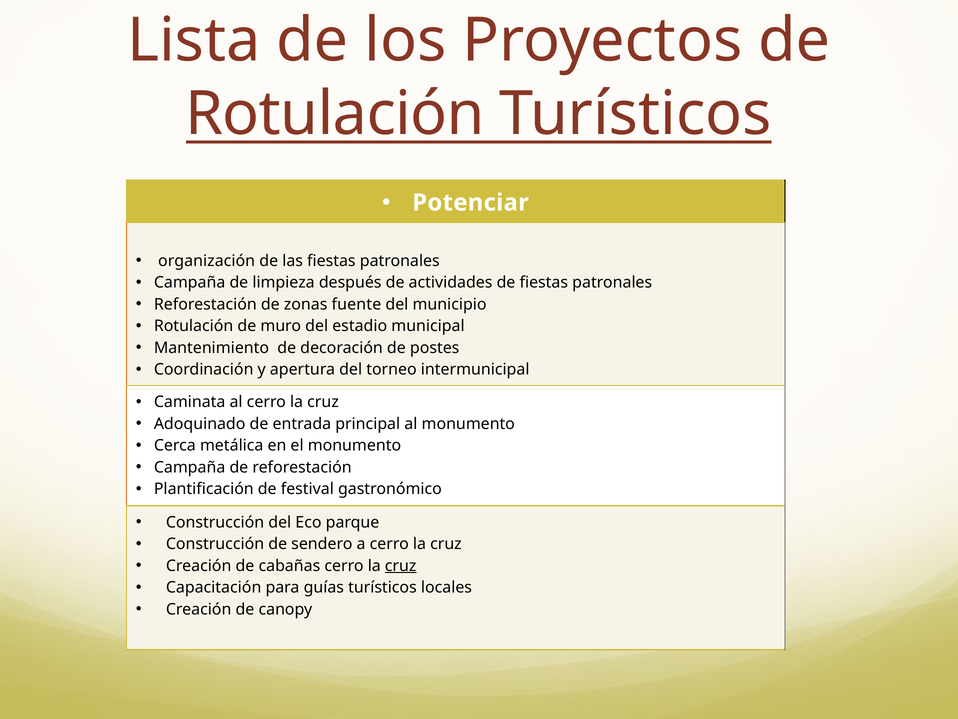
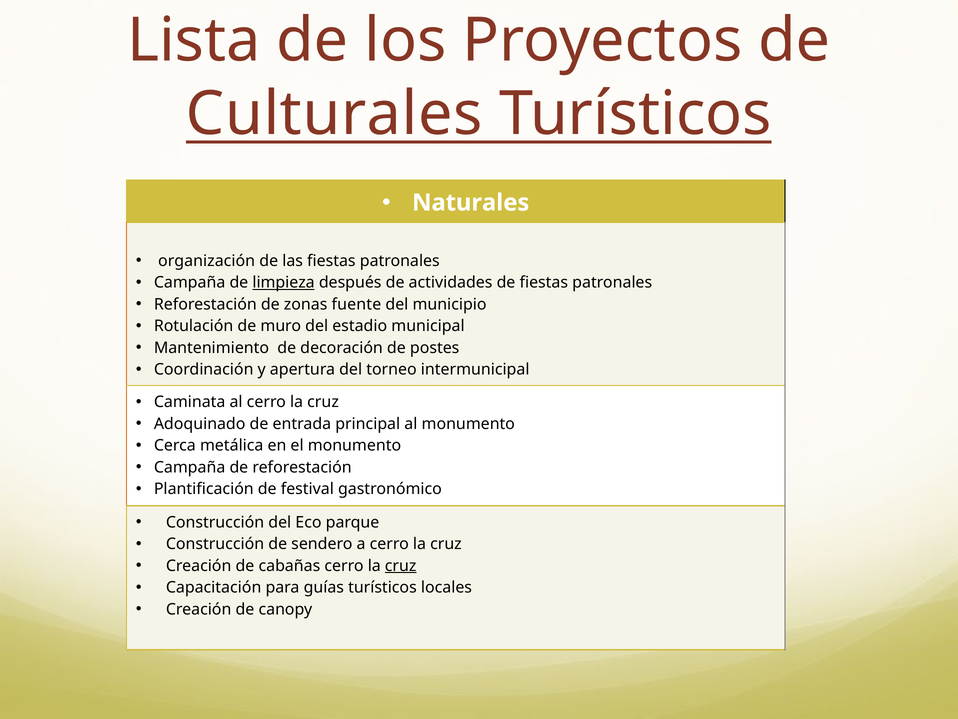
Rotulación: Rotulación -> Culturales (334, 114)
Potenciar: Potenciar -> Naturales (471, 203)
limpieza underline: none -> present (284, 282)
